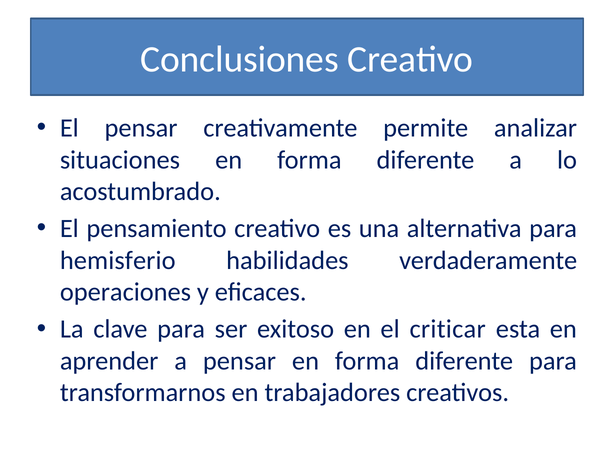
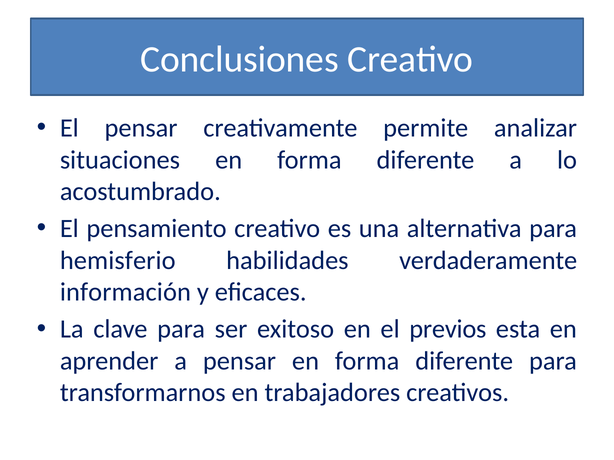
operaciones: operaciones -> información (125, 292)
criticar: criticar -> previos (448, 330)
